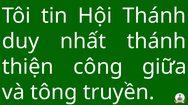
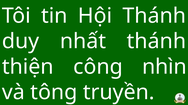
giữa: giữa -> nhìn (164, 67)
